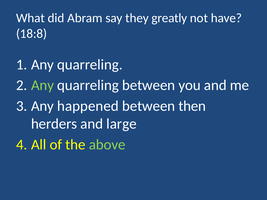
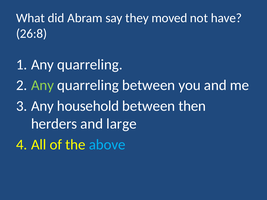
greatly: greatly -> moved (169, 18)
18:8: 18:8 -> 26:8 (32, 34)
happened: happened -> household (88, 106)
above colour: light green -> light blue (107, 145)
